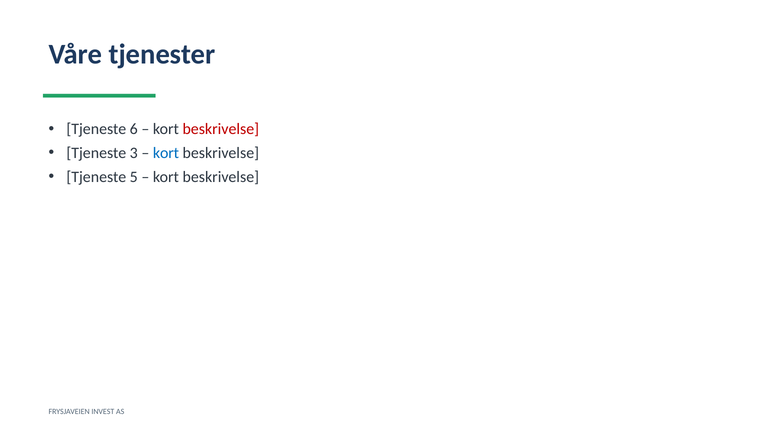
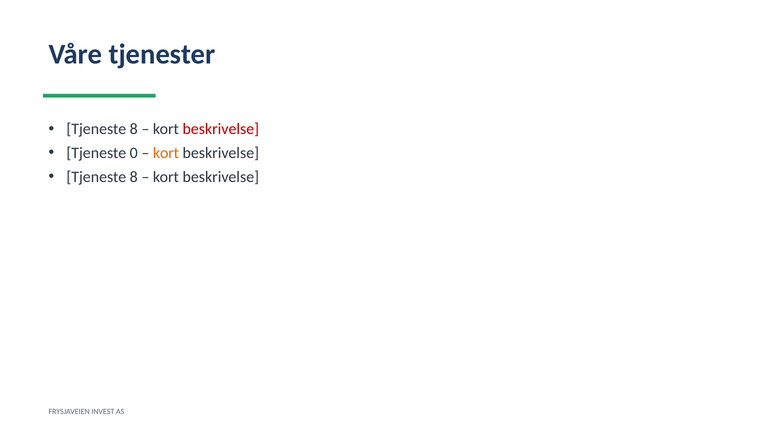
6: 6 -> 8 (134, 129)
3: 3 -> 0 (134, 153)
kort colour: blue -> orange (166, 153)
5: 5 -> 8 (134, 177)
